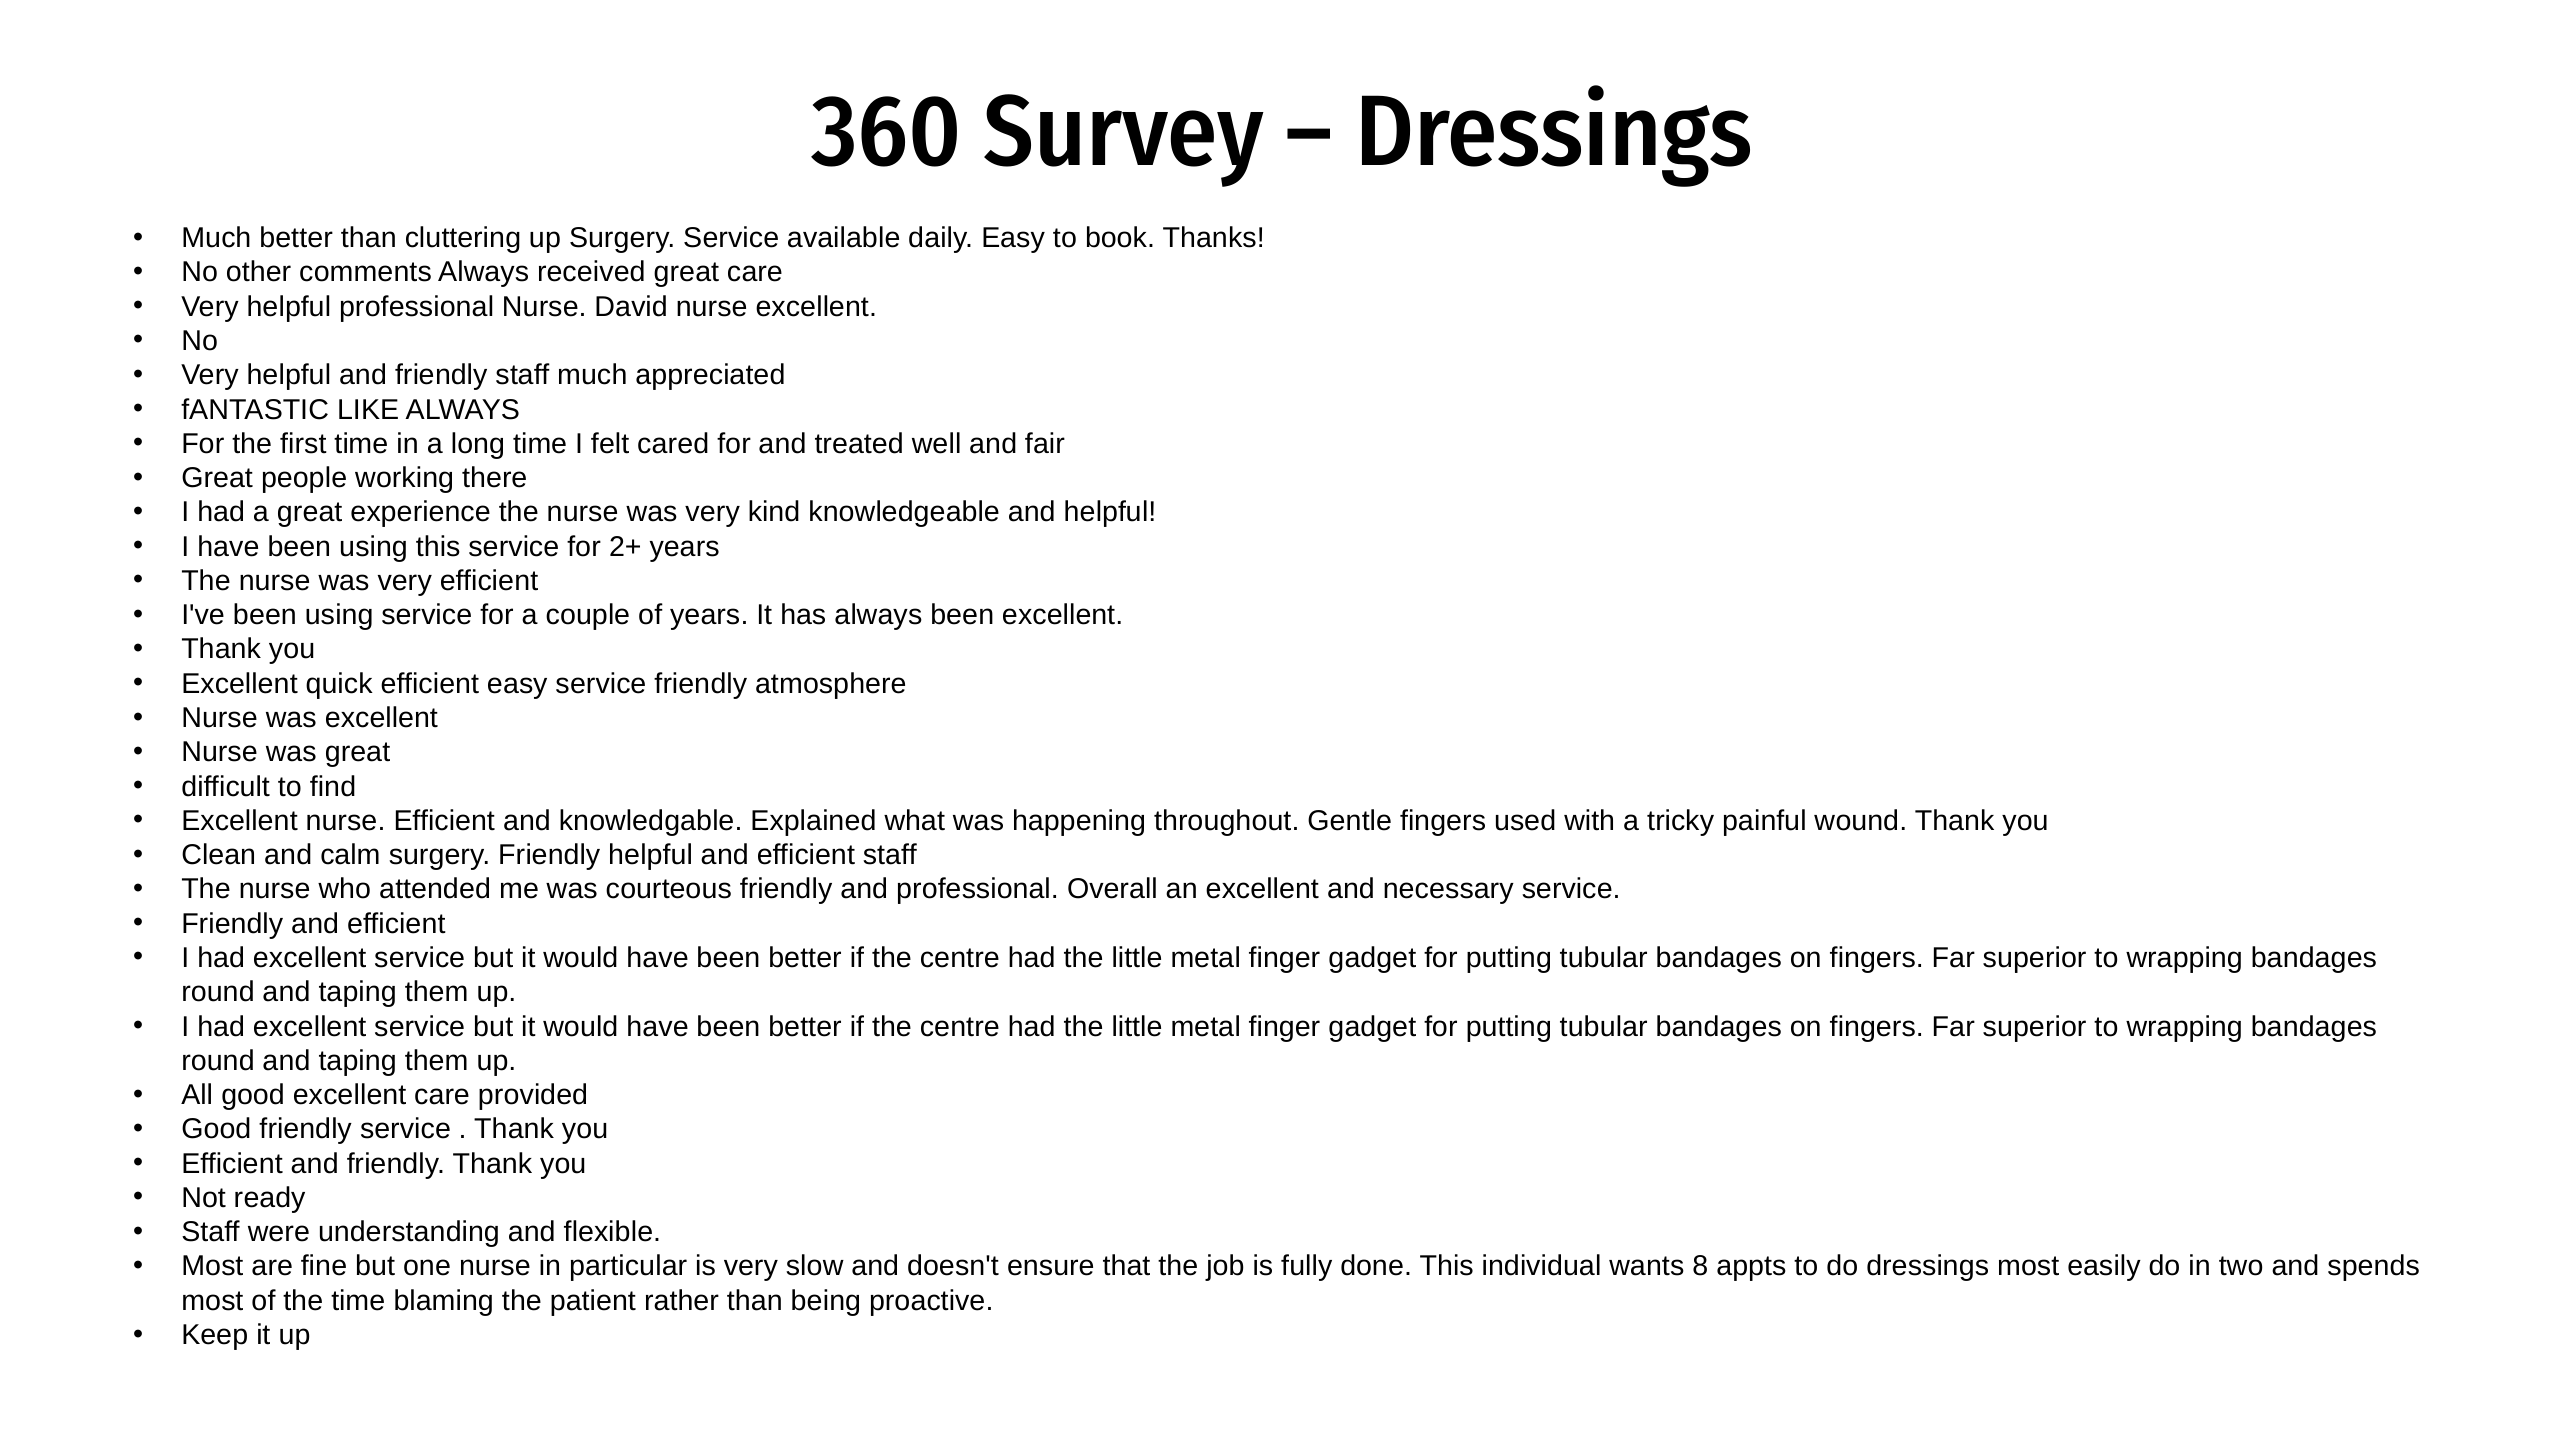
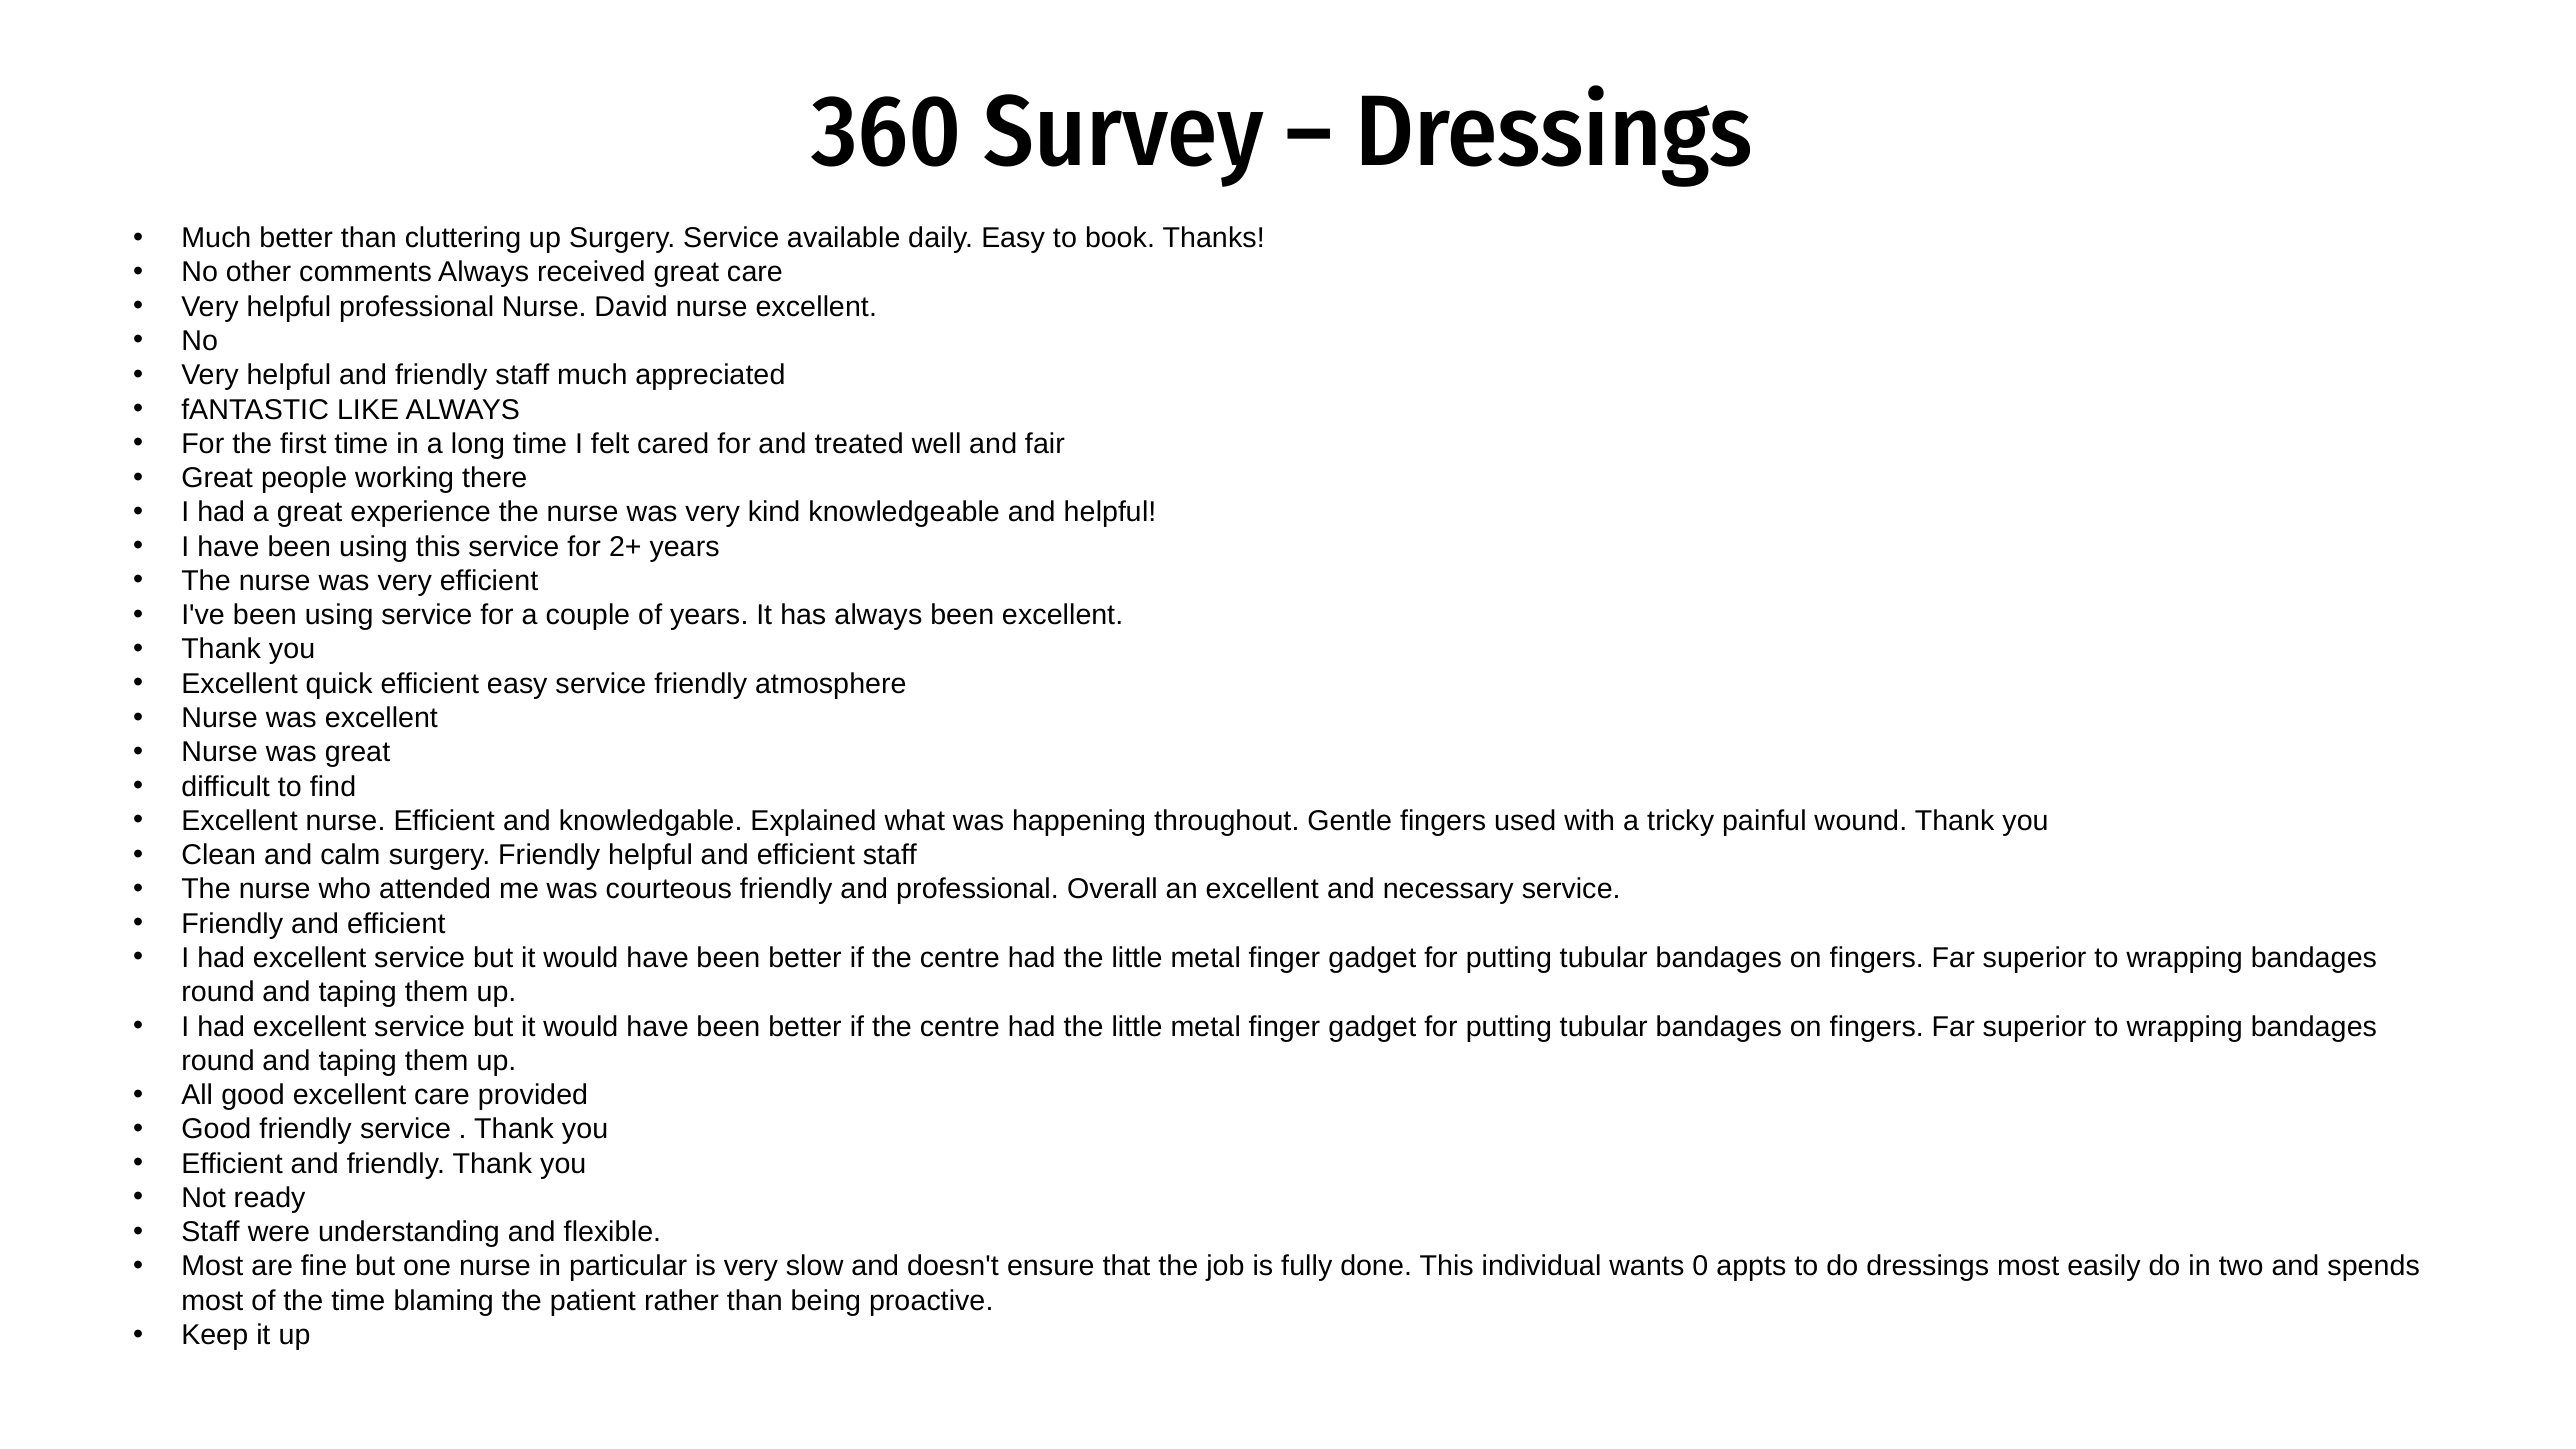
8: 8 -> 0 (1700, 1267)
